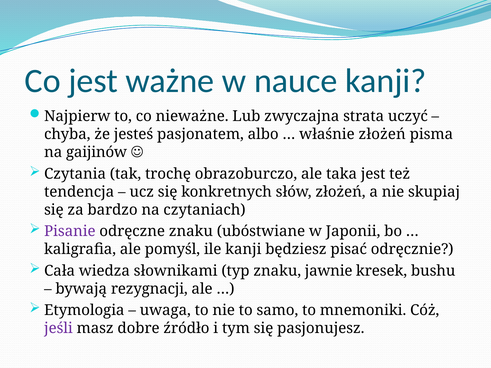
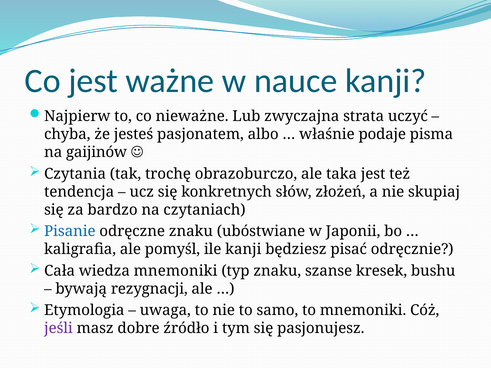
właśnie złożeń: złożeń -> podaje (382, 134)
Pisanie colour: purple -> blue (70, 231)
wiedza słownikami: słownikami -> mnemoniki (176, 271)
jawnie: jawnie -> szanse (329, 271)
